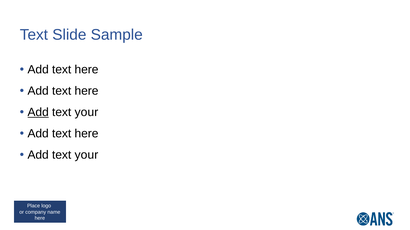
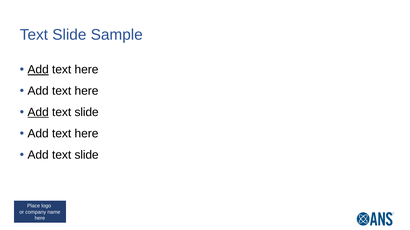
Add underline: none -> present (38, 70)
your: your -> slide (87, 113)
your: your -> slide (87, 155)
